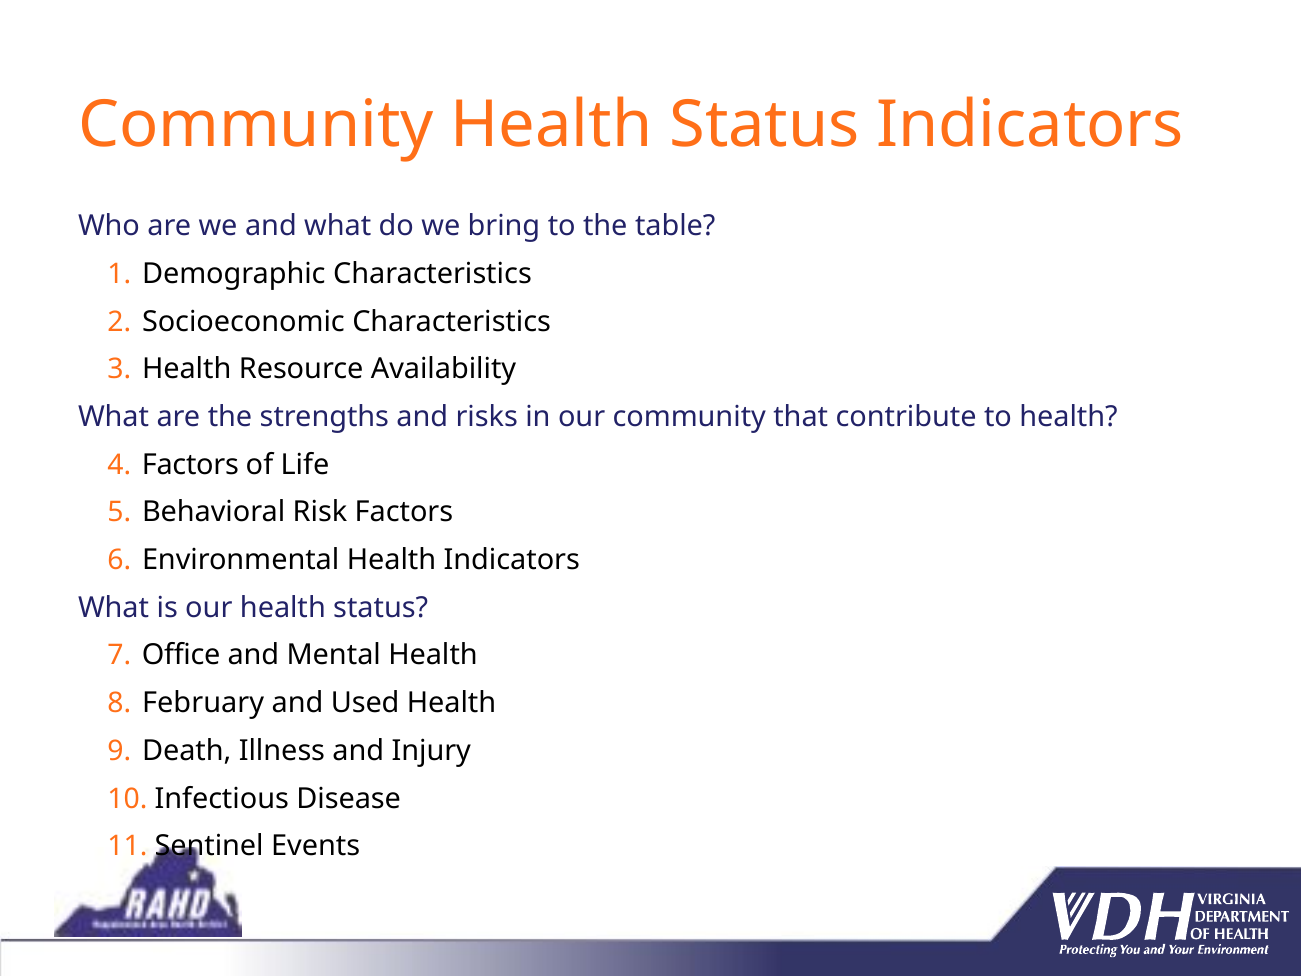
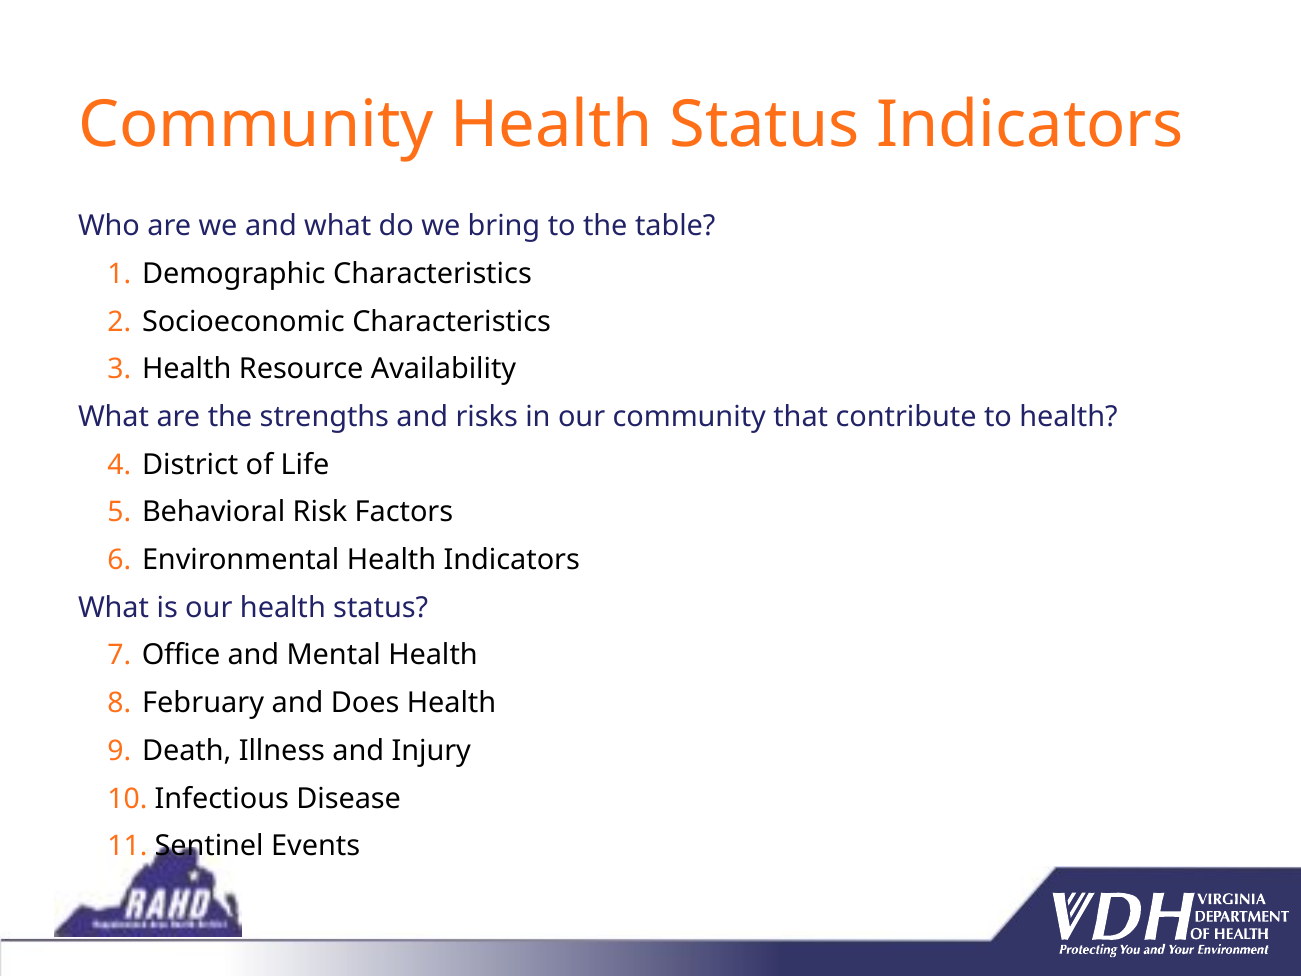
Factors: Factors -> District (190, 465)
Used: Used -> Does (365, 703)
